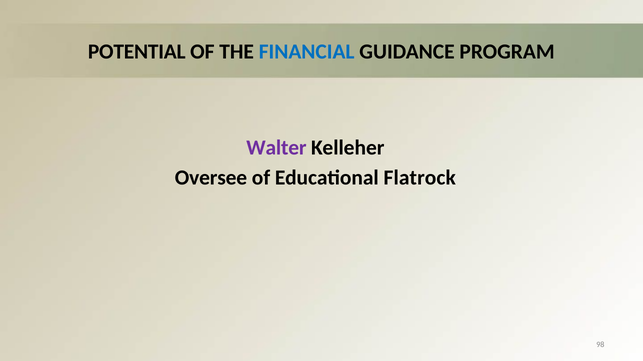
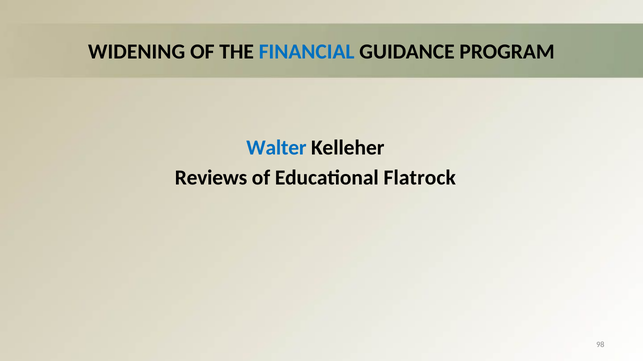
POTENTIAL: POTENTIAL -> WIDENING (137, 52)
Walter colour: purple -> blue (276, 148)
Oversee: Oversee -> Reviews (211, 178)
